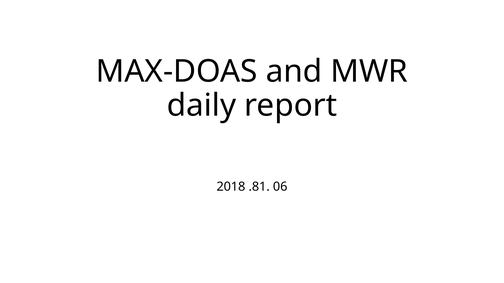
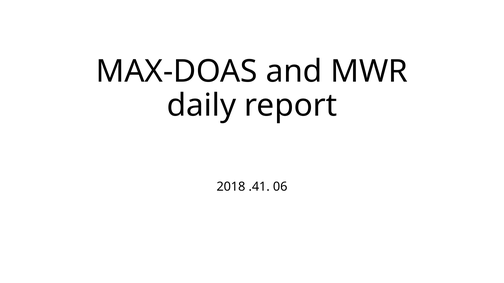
.81: .81 -> .41 (259, 187)
